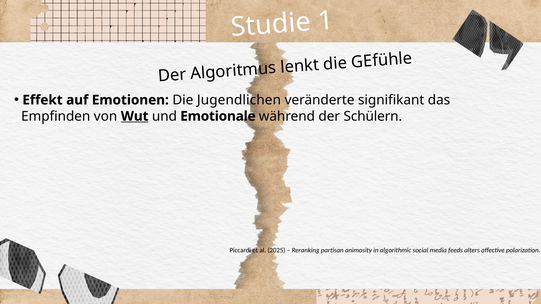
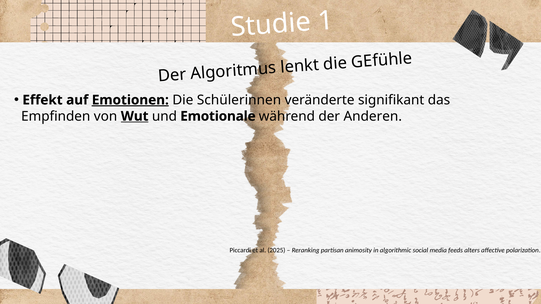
Emotionen underline: none -> present (130, 100)
Jugendlichen: Jugendlichen -> Schülerinnen (239, 100)
Schülern: Schülern -> Anderen (373, 116)
